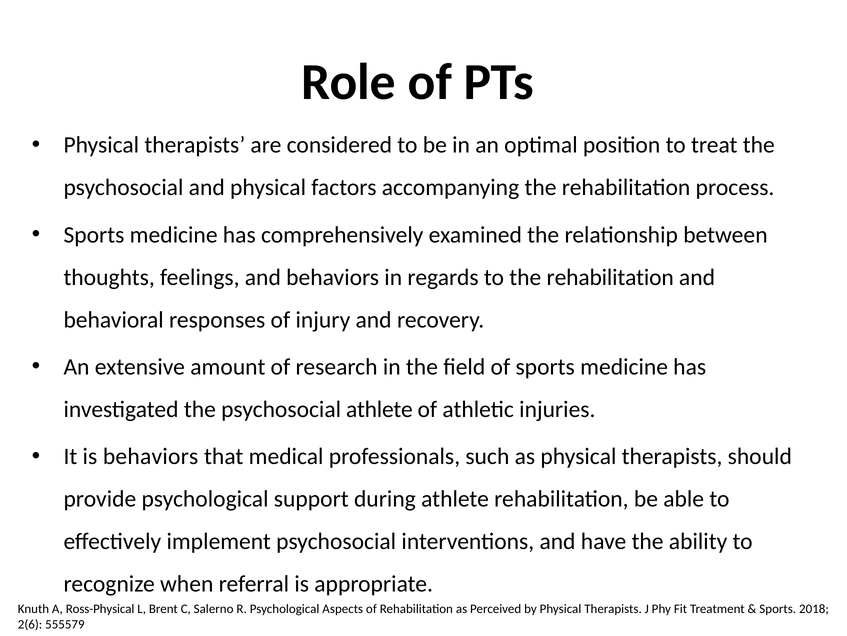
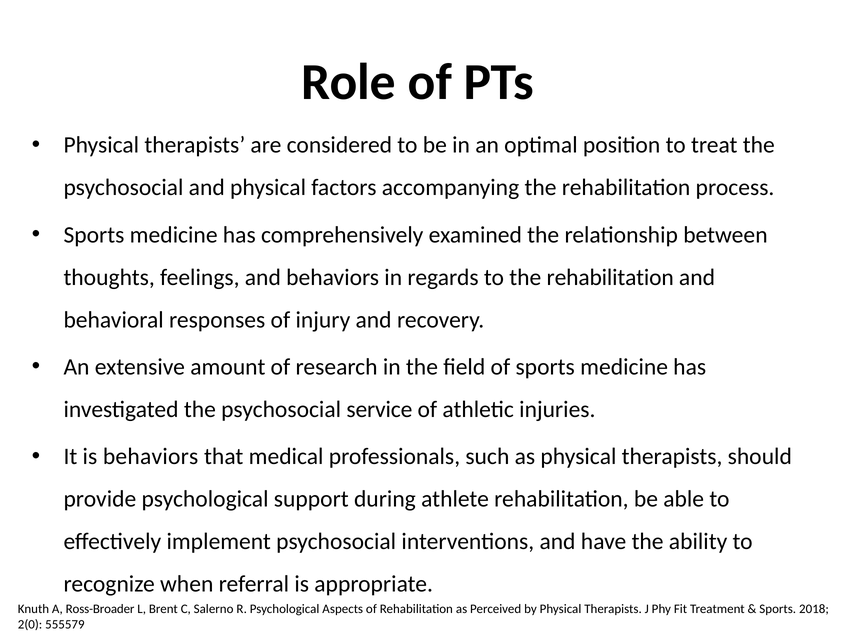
psychosocial athlete: athlete -> service (379, 409)
Ross-Physical: Ross-Physical -> Ross-Broader (100, 608)
2(6: 2(6 -> 2(0 (30, 624)
